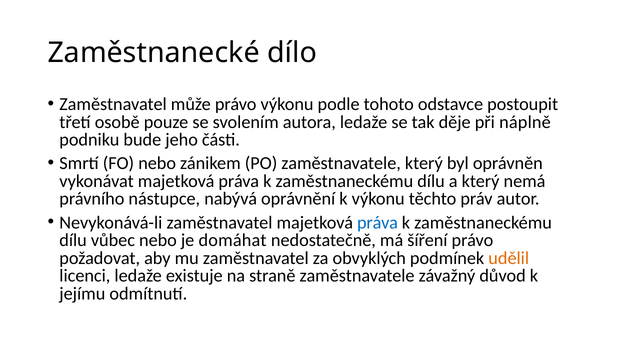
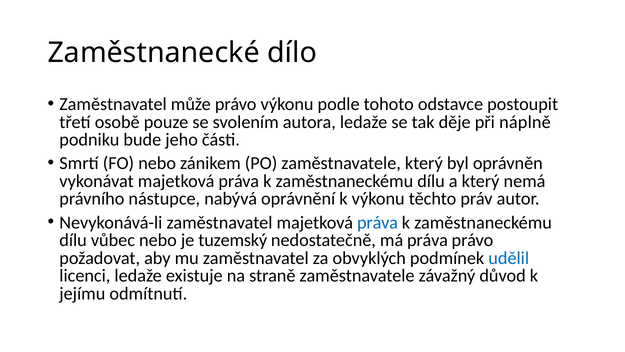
domáhat: domáhat -> tuzemský (233, 240)
má šíření: šíření -> práva (428, 240)
udělil colour: orange -> blue (509, 258)
